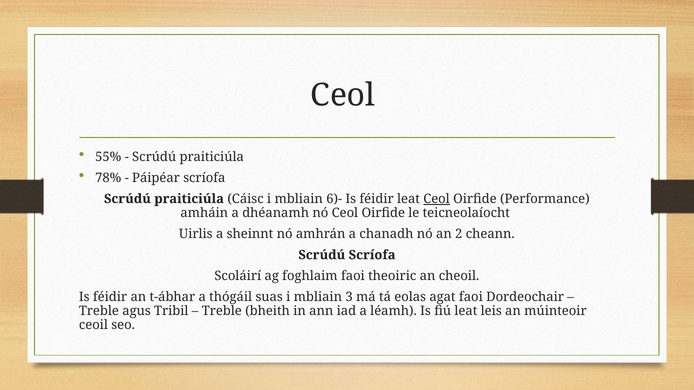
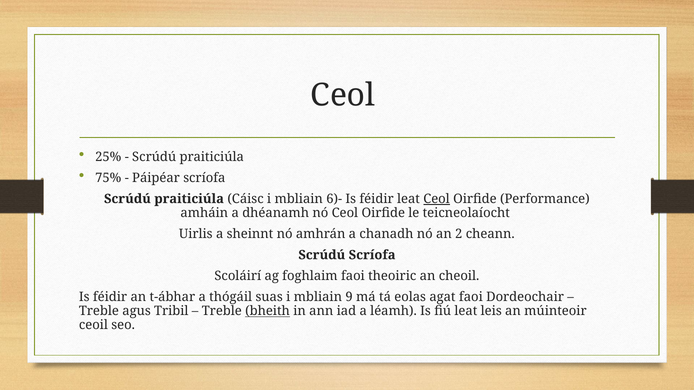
55%: 55% -> 25% (108, 157)
78%: 78% -> 75% (108, 178)
3: 3 -> 9 (349, 297)
bheith underline: none -> present (268, 311)
